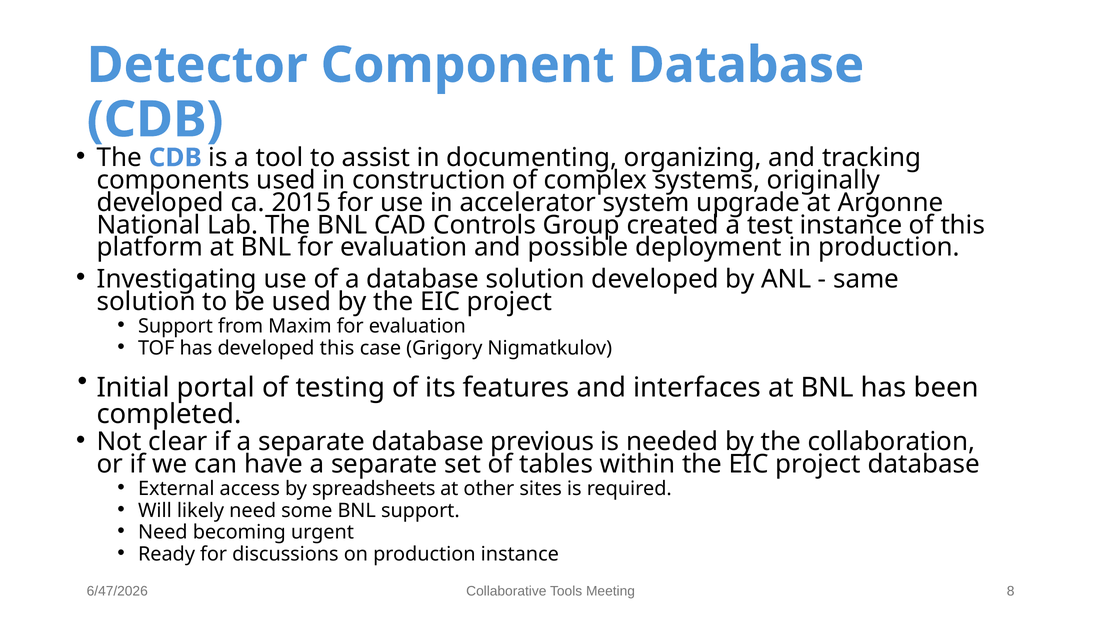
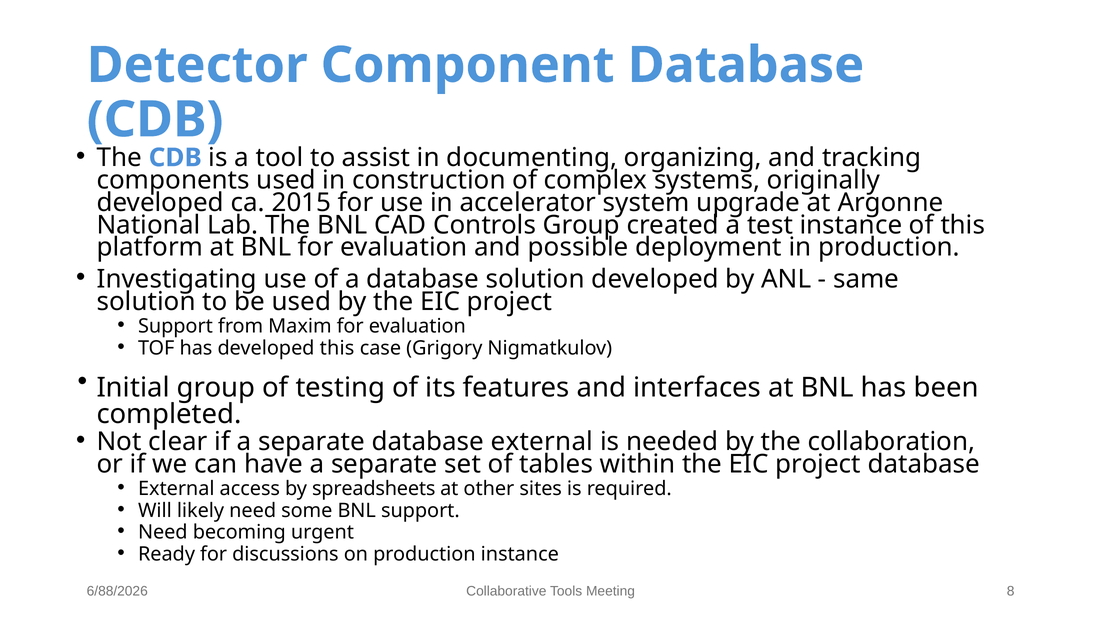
Initial portal: portal -> group (216, 388)
database previous: previous -> external (542, 442)
6/47/2026: 6/47/2026 -> 6/88/2026 (117, 591)
